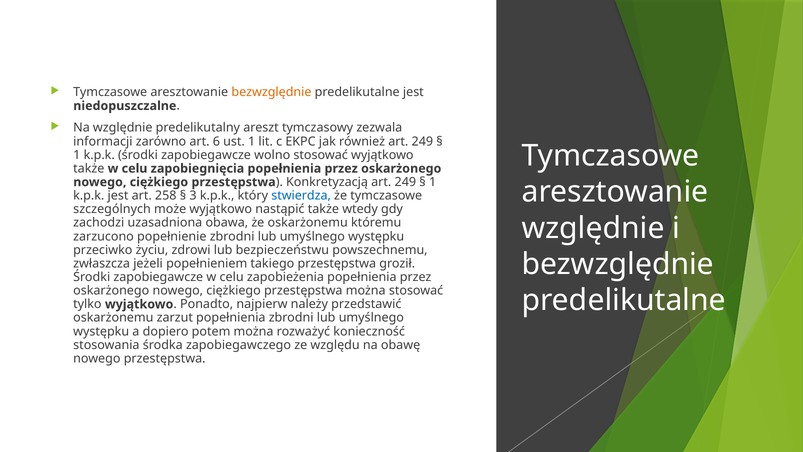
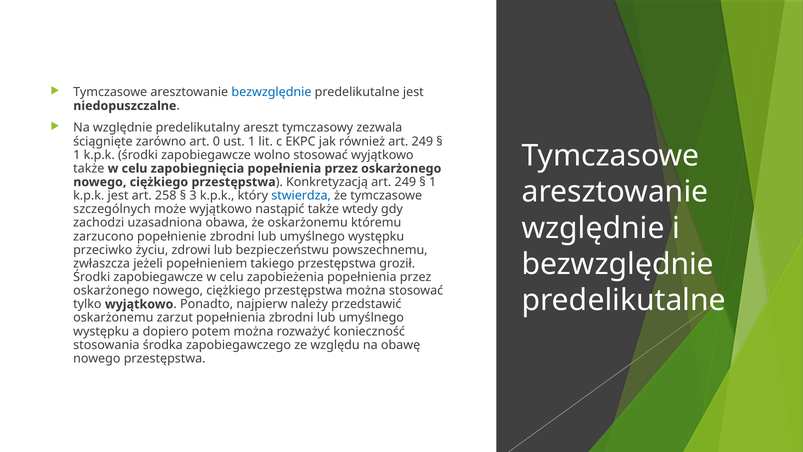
bezwzględnie colour: orange -> blue (271, 92)
informacji: informacji -> ściągnięte (103, 141)
6: 6 -> 0 (216, 141)
